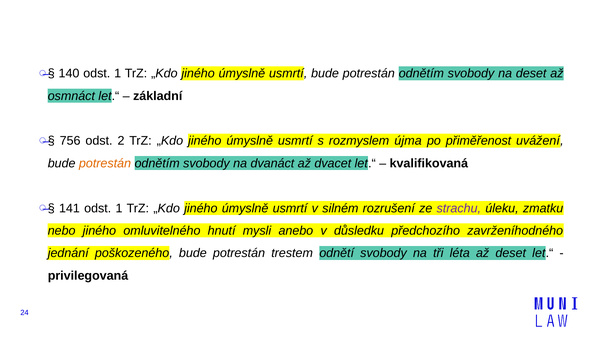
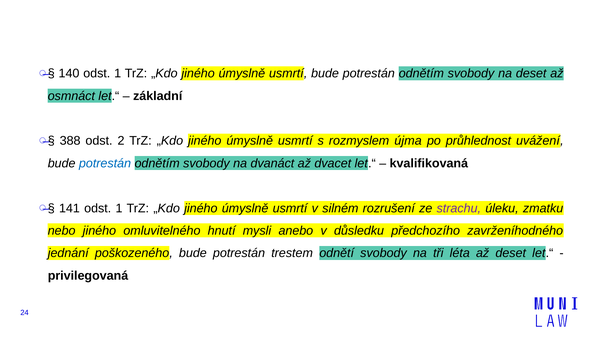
756: 756 -> 388 (70, 141)
přiměřenost: přiměřenost -> průhlednost (478, 141)
potrestán colour: orange -> blue (105, 163)
